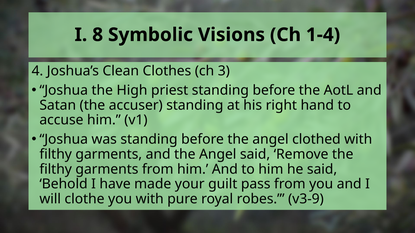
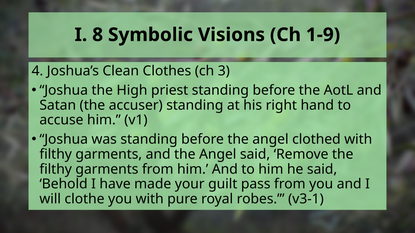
1-4: 1-4 -> 1-9 (323, 35)
v3-9: v3-9 -> v3-1 (306, 199)
